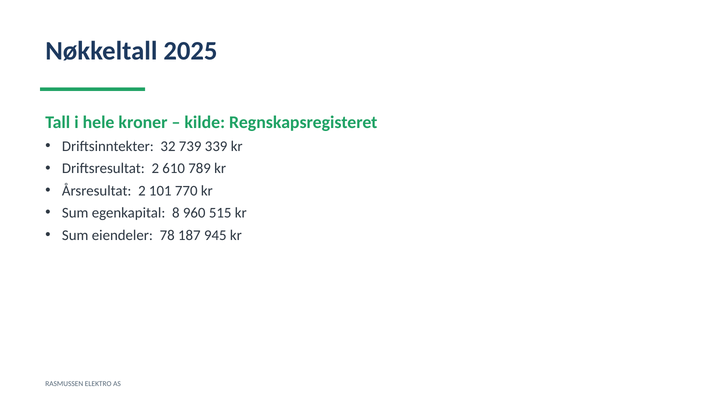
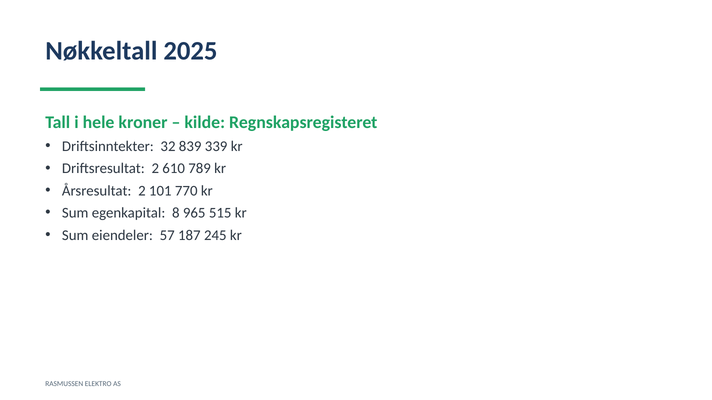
739: 739 -> 839 (190, 146)
960: 960 -> 965 (194, 213)
78: 78 -> 57 (167, 235)
945: 945 -> 245 (215, 235)
